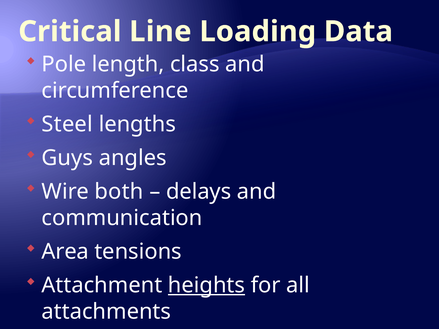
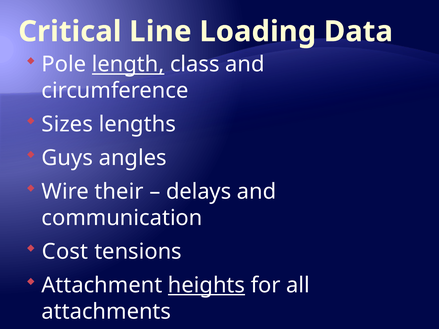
length underline: none -> present (128, 64)
Steel: Steel -> Sizes (67, 124)
both: both -> their (119, 192)
Area: Area -> Cost (65, 252)
